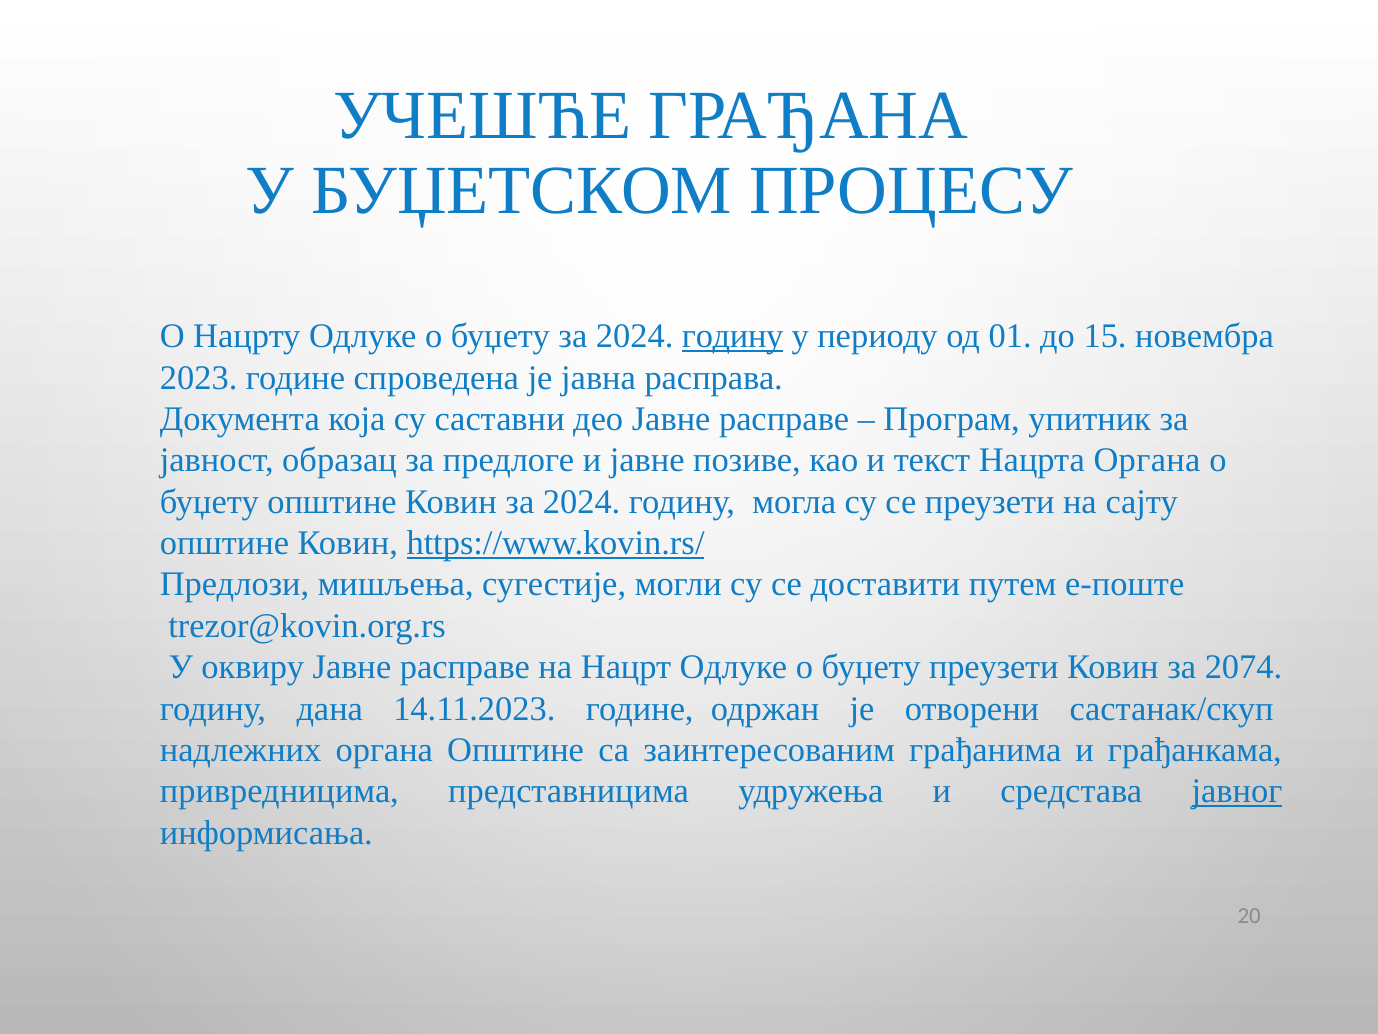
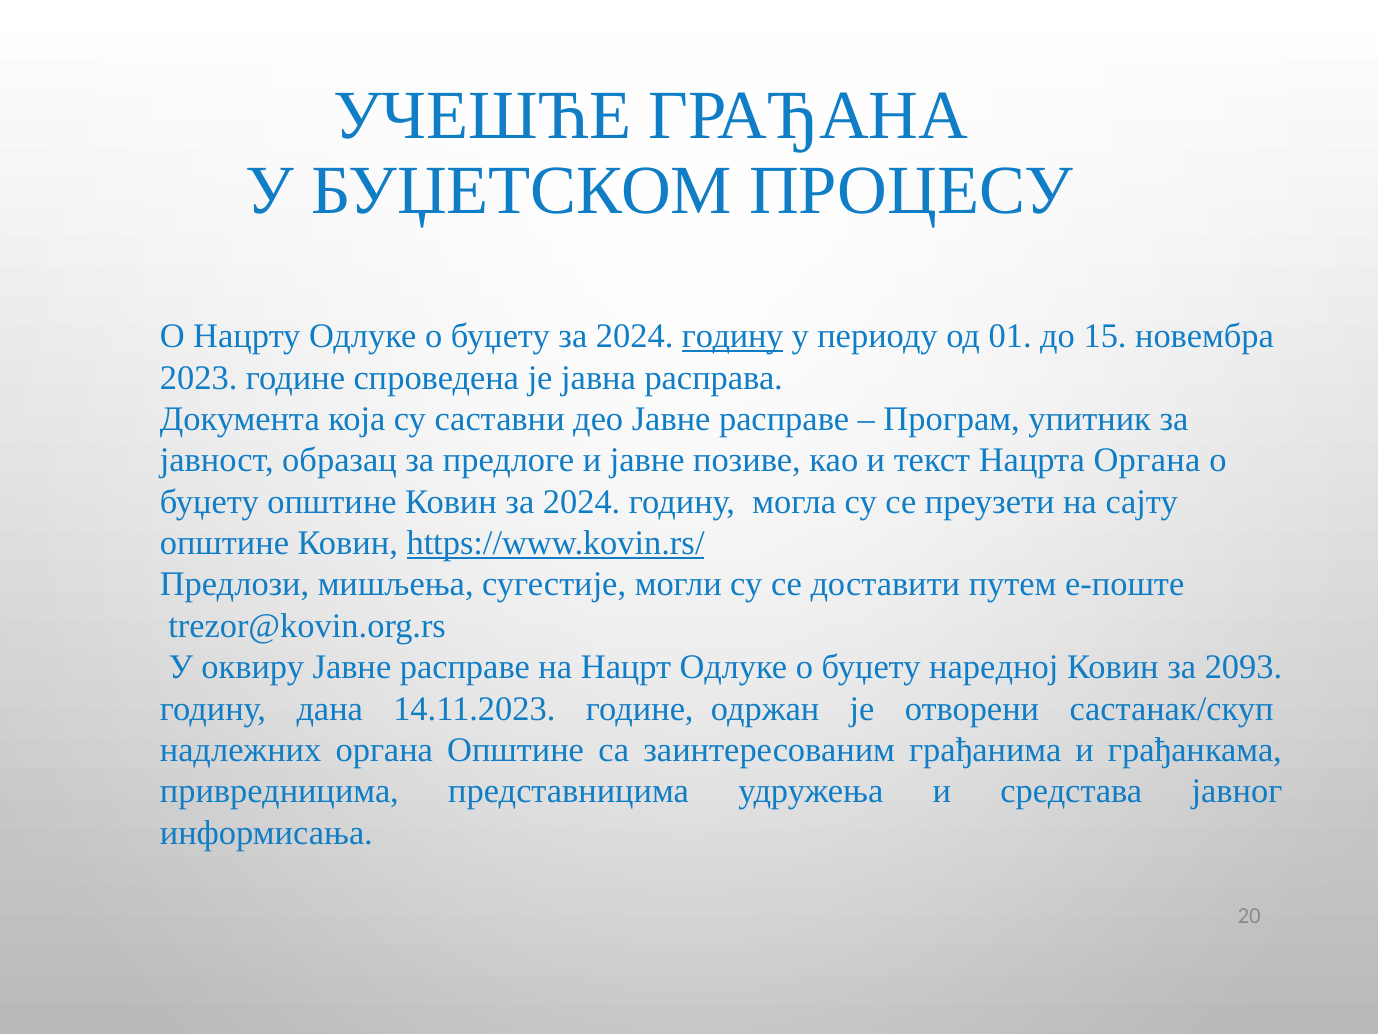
буџету преузети: преузети -> наредној (994, 667)
2074: 2074 -> 2093 (1243, 667)
јавног underline: present -> none (1237, 791)
